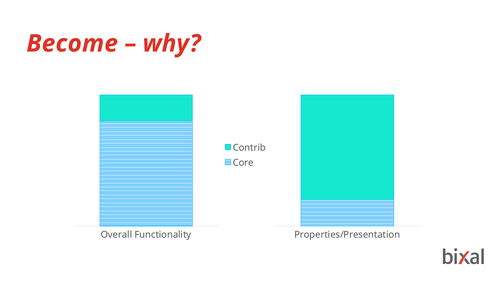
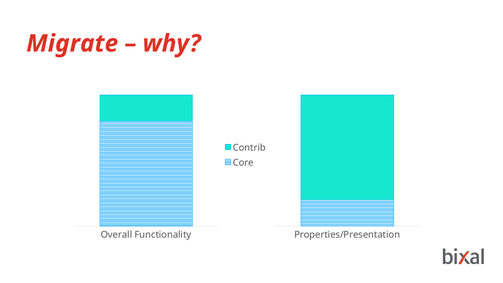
Become: Become -> Migrate (72, 44)
